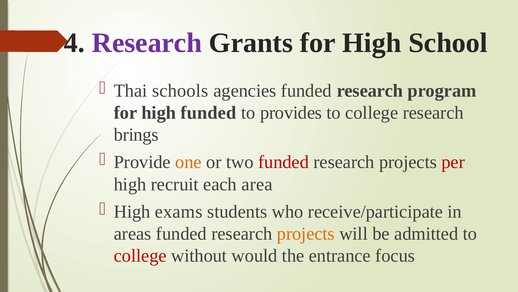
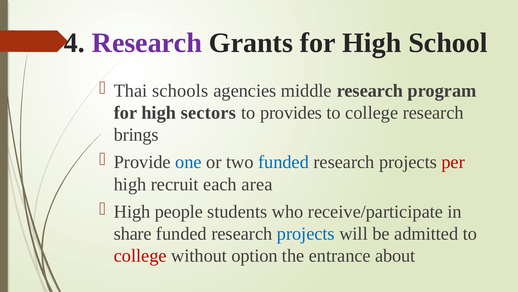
agencies funded: funded -> middle (306, 90)
high funded: funded -> sectors (208, 112)
one colour: orange -> blue (189, 162)
funded colour: red -> blue (284, 162)
exams: exams -> people (179, 211)
areas: areas -> share (133, 233)
projects colour: orange -> blue (306, 233)
would: would -> option (255, 255)
focus: focus -> about (395, 255)
